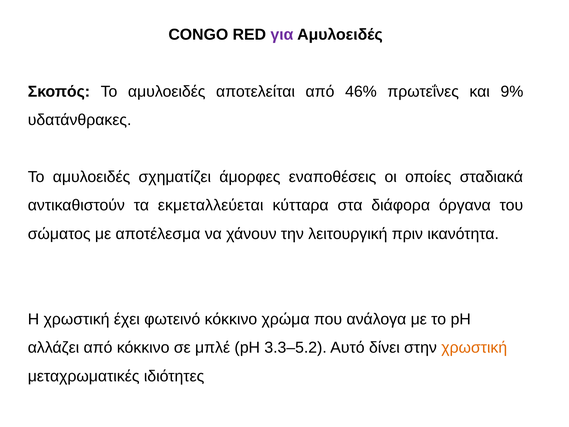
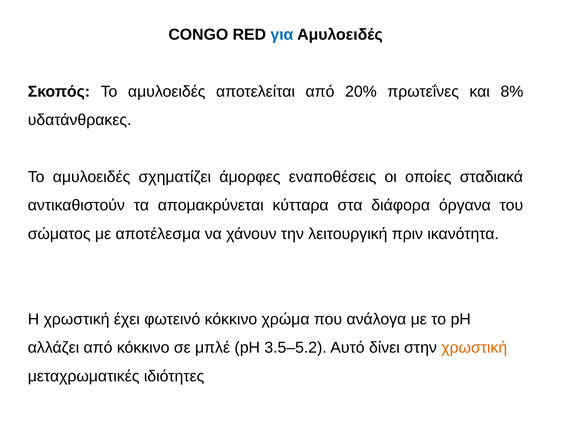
για colour: purple -> blue (282, 35)
46%: 46% -> 20% (361, 91)
9%: 9% -> 8% (512, 91)
εκμεταλλεύεται: εκμεταλλεύεται -> απομακρύνεται (211, 205)
3.3–5.2: 3.3–5.2 -> 3.5–5.2 (296, 348)
